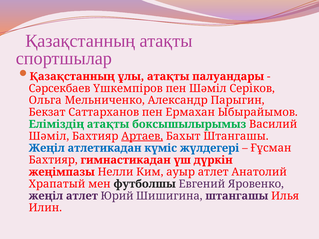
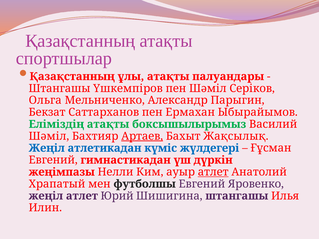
Сәрсекбаев: Сәрсекбаев -> Штангашы (60, 88)
Бахыт Штангашы: Штангашы -> Жақсылық (236, 136)
Бахтияр: Бахтияр -> Евгений (53, 160)
атлет underline: none -> present (213, 172)
